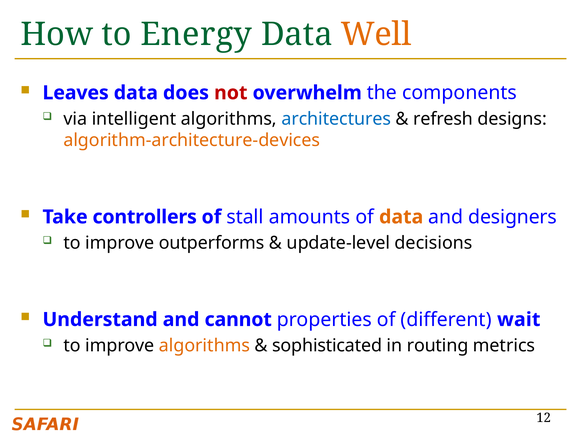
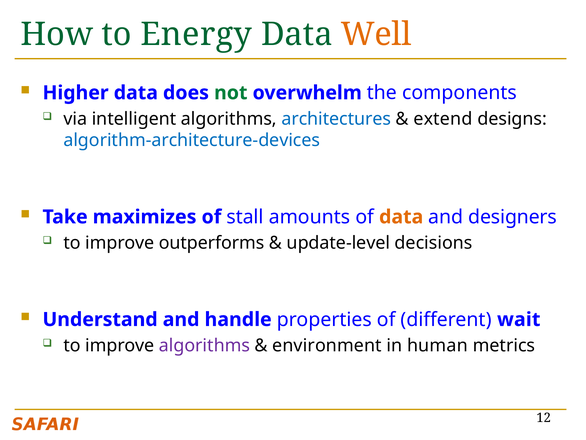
Leaves: Leaves -> Higher (76, 93)
not colour: red -> green (231, 93)
refresh: refresh -> extend (443, 119)
algorithm-architecture-devices colour: orange -> blue (192, 140)
controllers: controllers -> maximizes (145, 217)
cannot: cannot -> handle (238, 319)
algorithms colour: orange -> purple (204, 345)
sophisticated: sophisticated -> environment (327, 345)
routing: routing -> human (437, 345)
